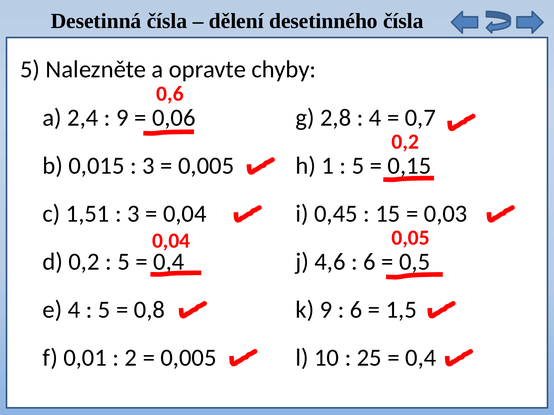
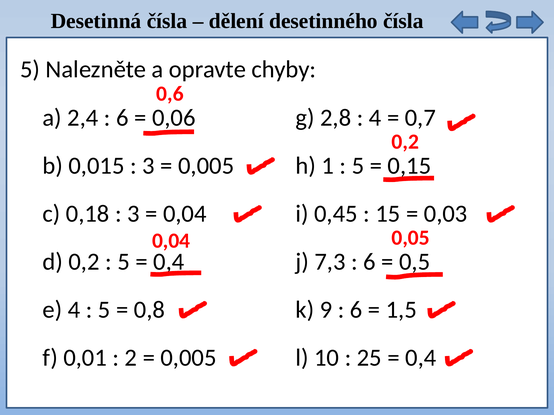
9: 9 -> 6 (122, 118)
1,51: 1,51 -> 0,18 (88, 214)
4,6: 4,6 -> 7,3 (330, 262)
